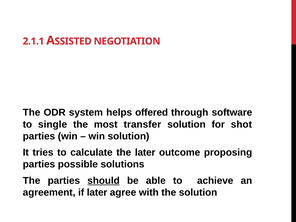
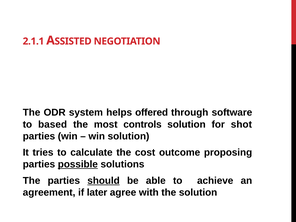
single: single -> based (53, 124)
transfer: transfer -> controls (142, 124)
the later: later -> cost (145, 152)
possible underline: none -> present (78, 164)
